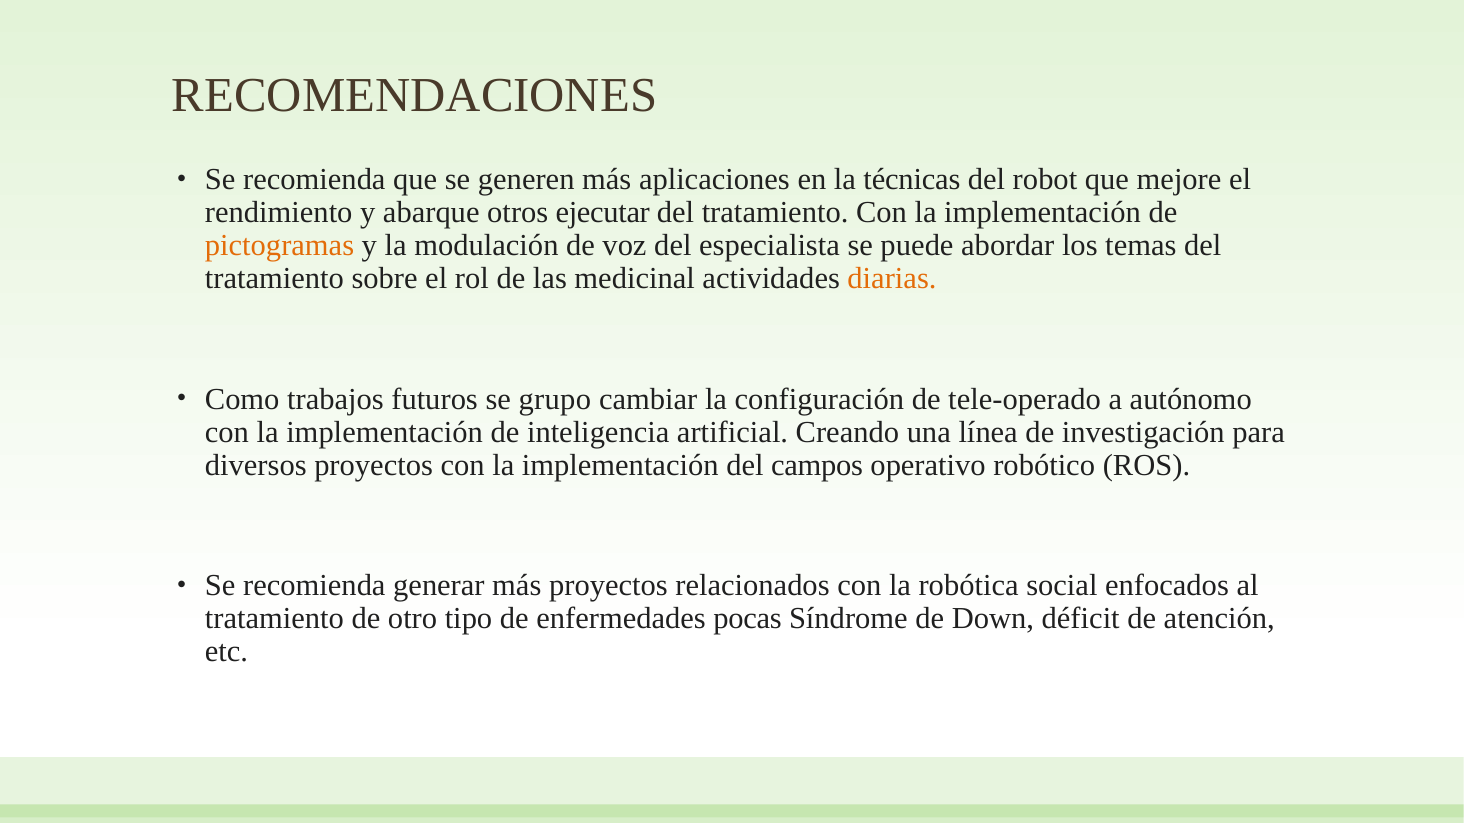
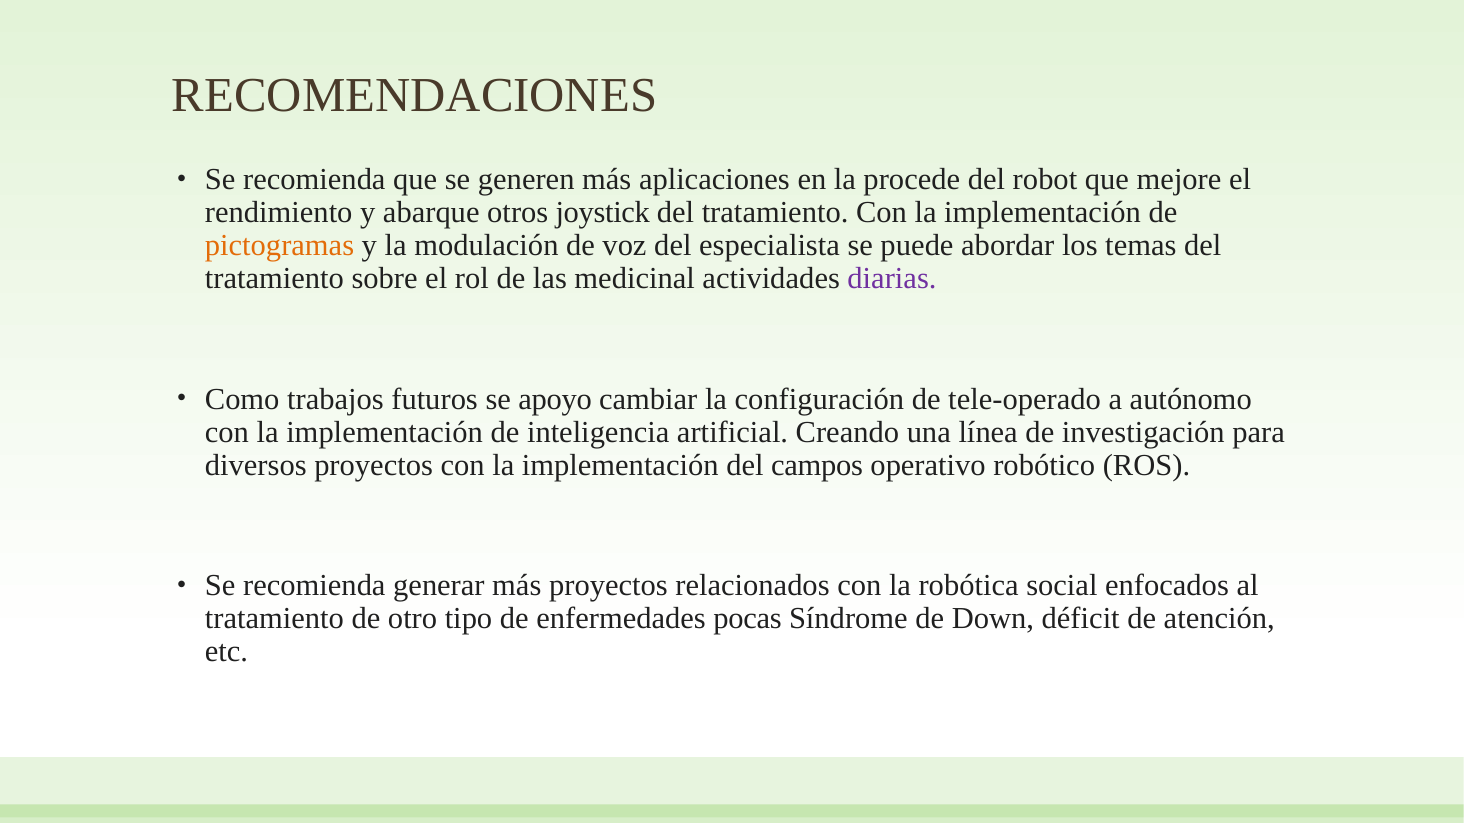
técnicas: técnicas -> procede (912, 180)
ejecutar: ejecutar -> joystick (603, 213)
diarias colour: orange -> purple (892, 279)
grupo: grupo -> apoyo (555, 399)
